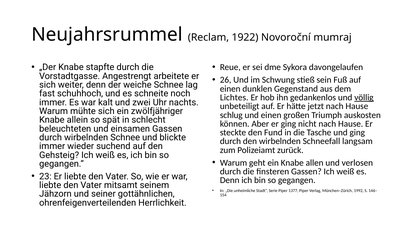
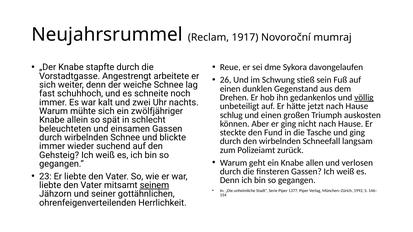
1922: 1922 -> 1917 (245, 38)
Lichtes: Lichtes -> Drehen (234, 98)
seinem underline: none -> present (154, 185)
